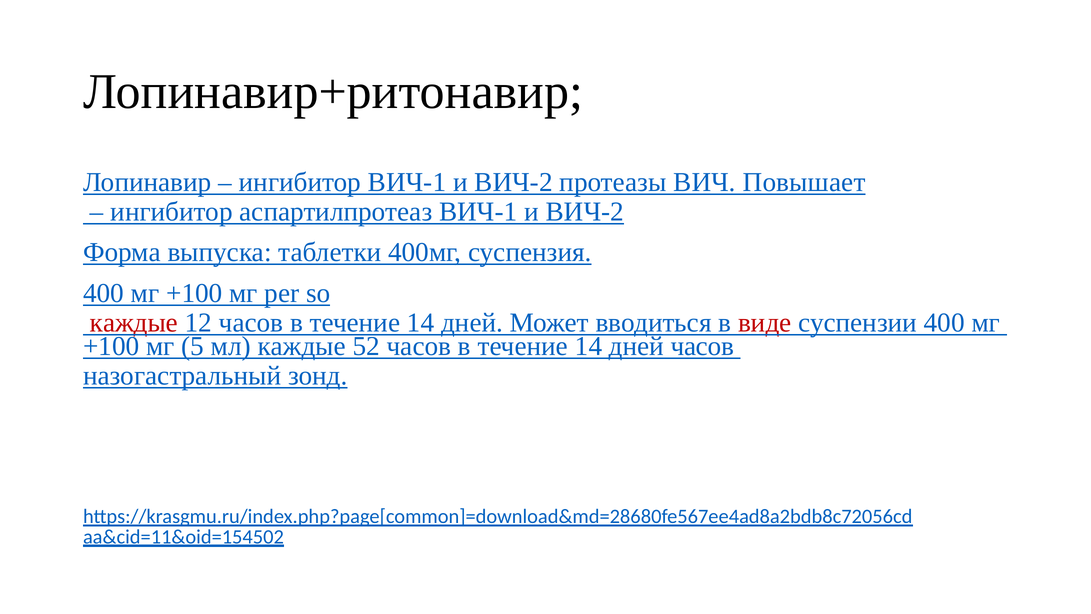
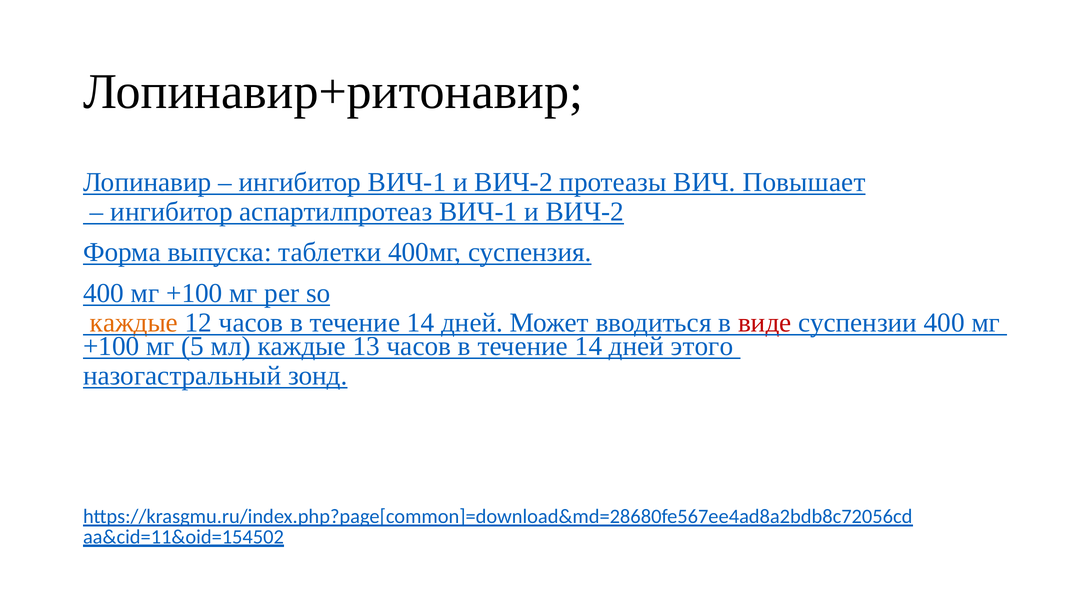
каждые colour: red -> orange (134, 323)
52: 52 -> 13 (366, 346)
дней часов: часов -> этого (702, 346)
